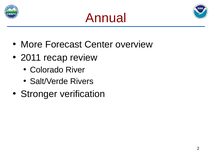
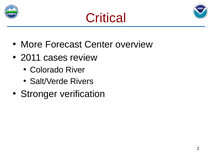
Annual: Annual -> Critical (106, 18)
recap: recap -> cases (56, 58)
